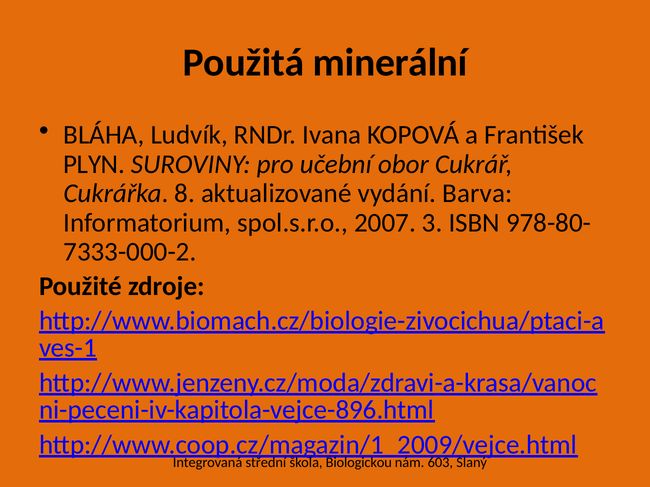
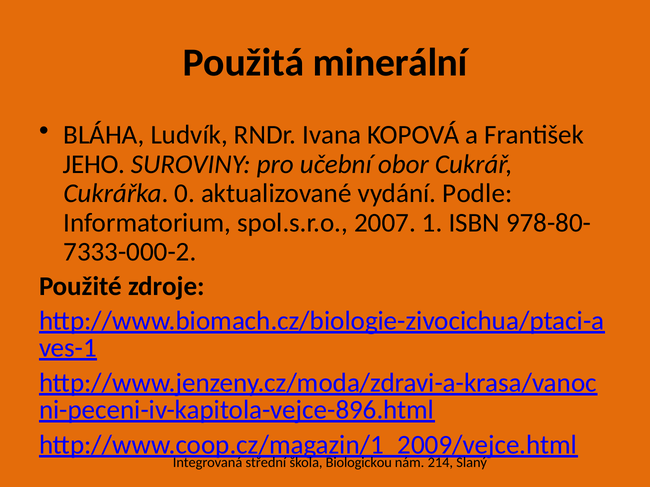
PLYN: PLYN -> JEHO (94, 164)
8: 8 -> 0 (185, 194)
Barva: Barva -> Podle (477, 194)
3: 3 -> 1 (432, 223)
603: 603 -> 214 (440, 463)
